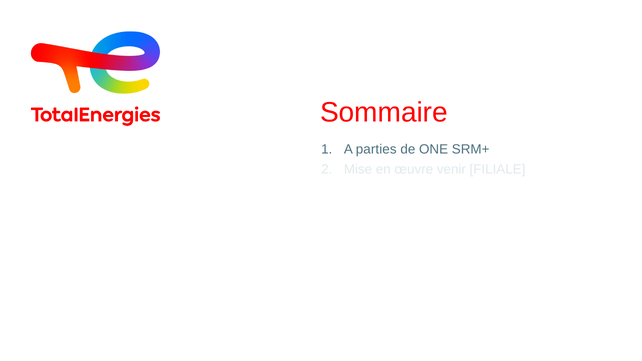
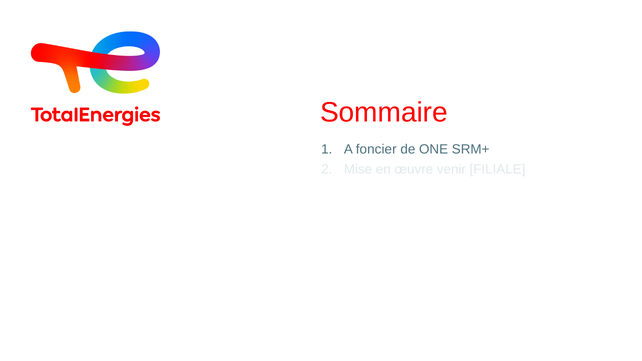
parties: parties -> foncier (376, 150)
